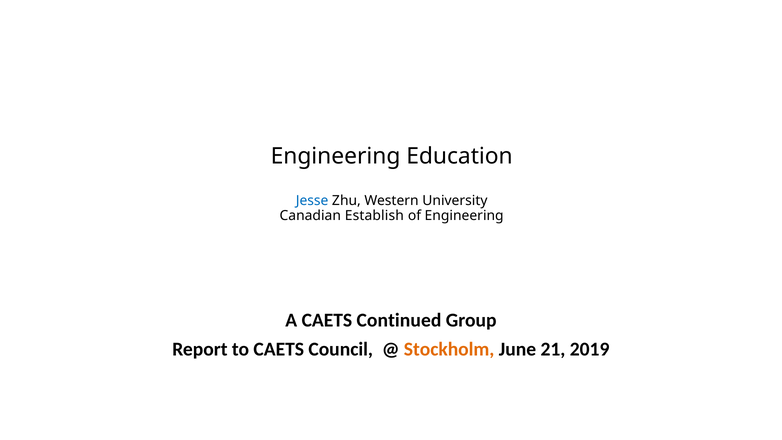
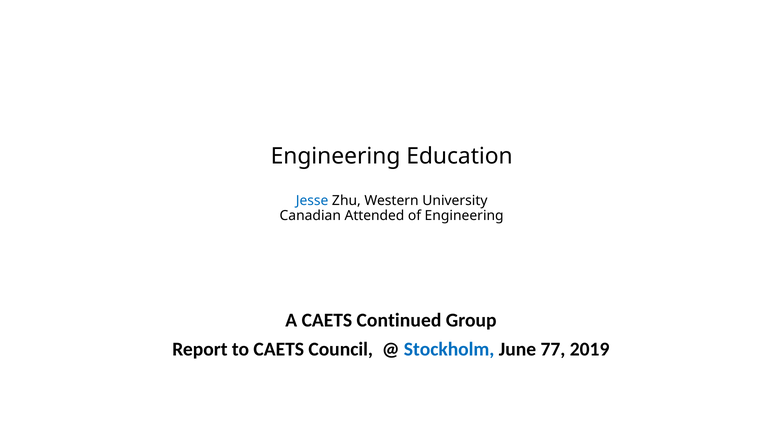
Establish: Establish -> Attended (374, 216)
Stockholm colour: orange -> blue (449, 349)
21: 21 -> 77 (553, 349)
